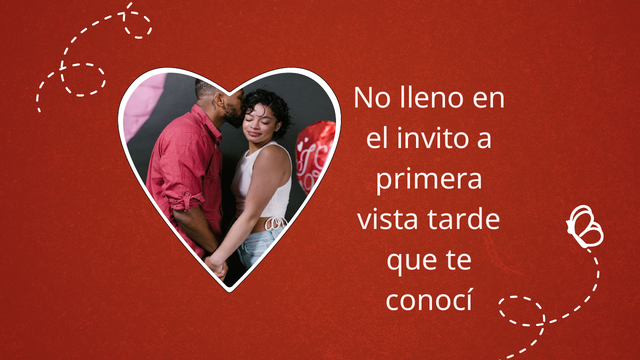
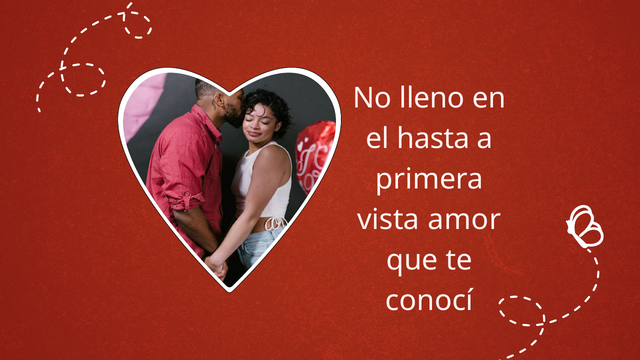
invito: invito -> hasta (433, 139)
tarde: tarde -> amor (464, 220)
